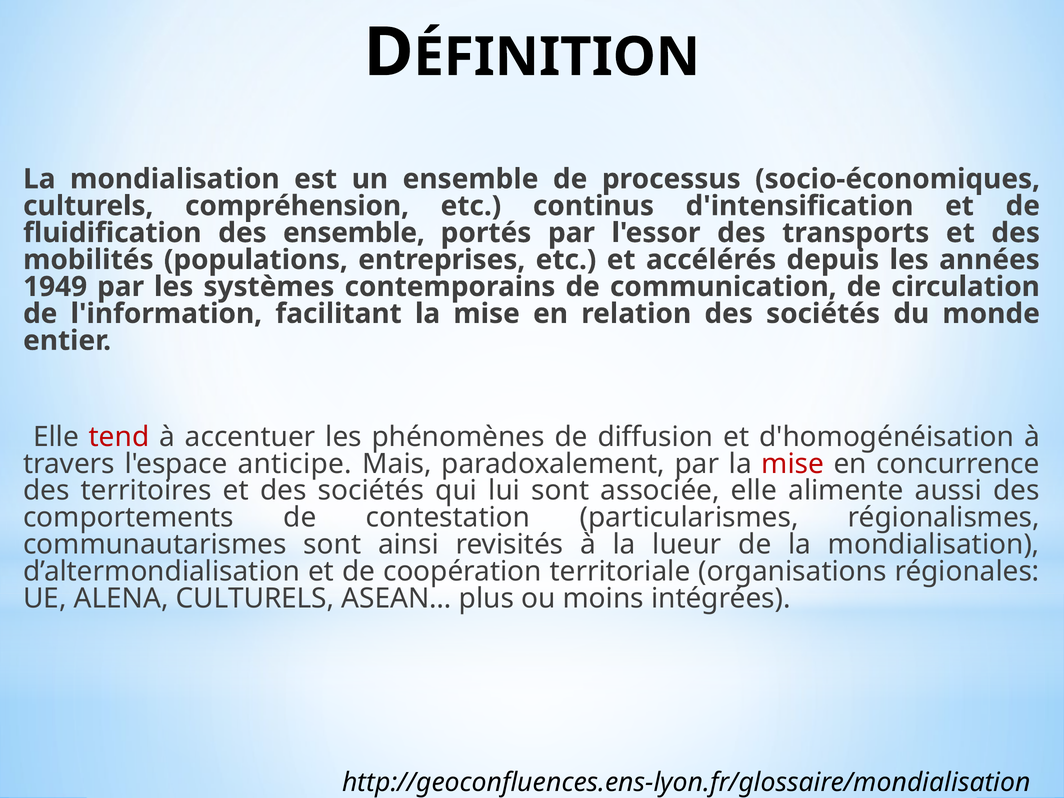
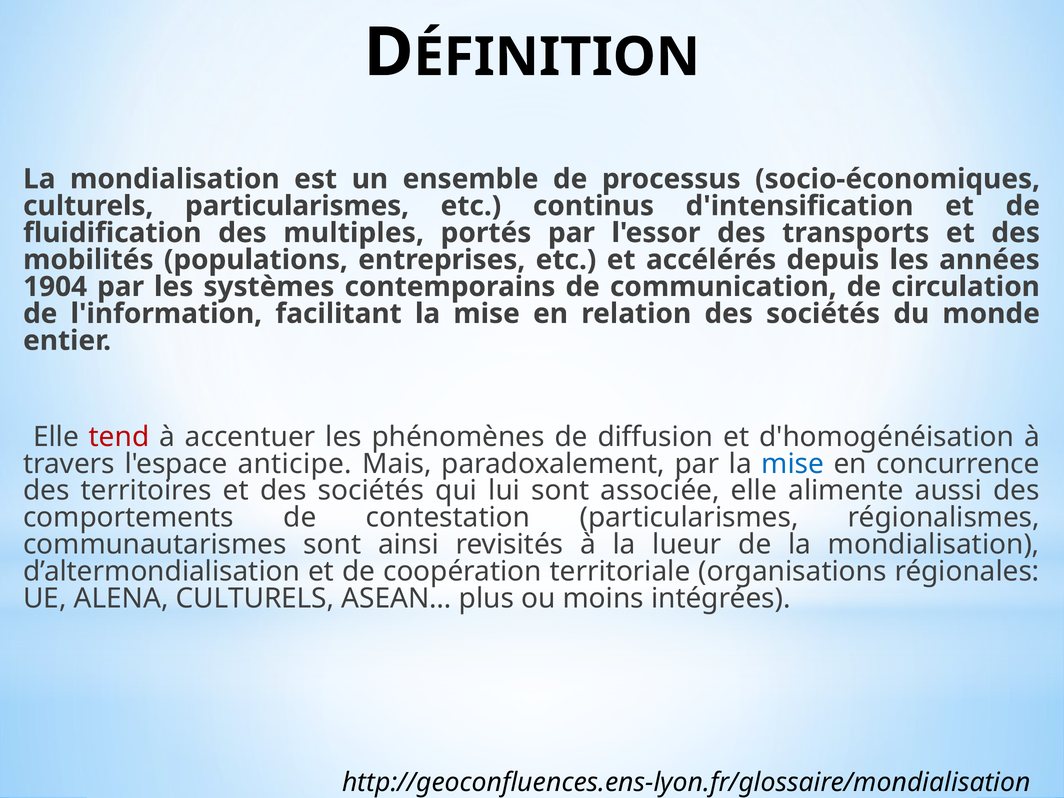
culturels compréhension: compréhension -> particularismes (297, 206)
des ensemble: ensemble -> multiples (354, 233)
1949: 1949 -> 1904 (55, 287)
mise colour: red -> blue (793, 464)
